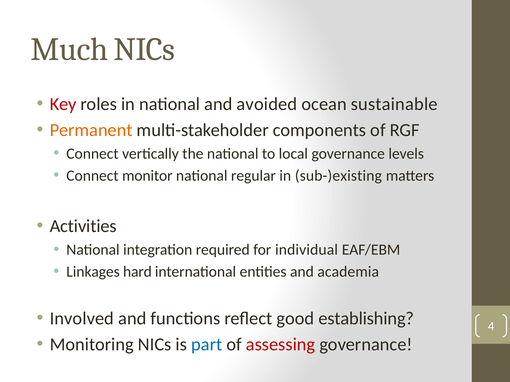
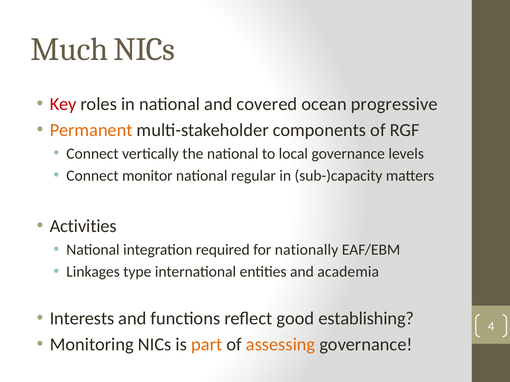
avoided: avoided -> covered (267, 104)
sustainable: sustainable -> progressive (394, 104)
sub-)existing: sub-)existing -> sub-)capacity (339, 176)
individual: individual -> nationally (307, 250)
hard: hard -> type (137, 272)
Involved: Involved -> Interests (82, 319)
part colour: blue -> orange (207, 345)
assessing colour: red -> orange (281, 345)
